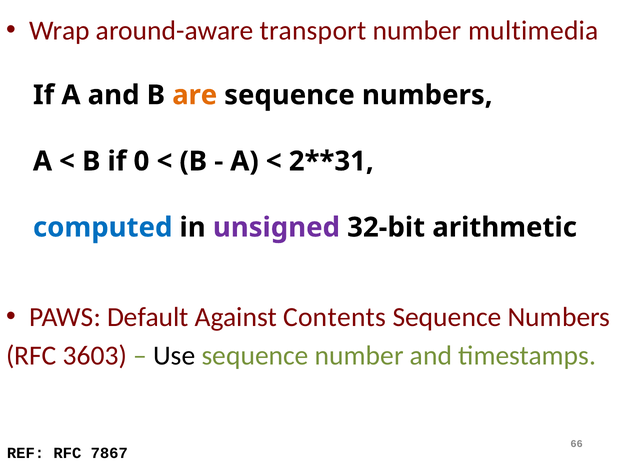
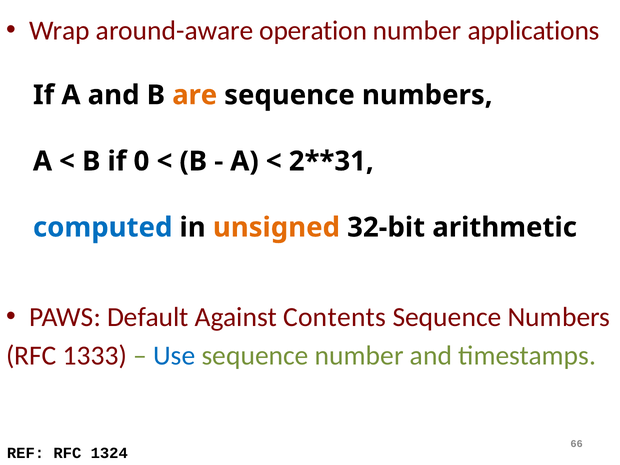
transport: transport -> operation (313, 31)
multimedia: multimedia -> applications (534, 31)
unsigned colour: purple -> orange (276, 227)
3603: 3603 -> 1333 (95, 356)
Use colour: black -> blue (174, 356)
7867: 7867 -> 1324 (109, 453)
